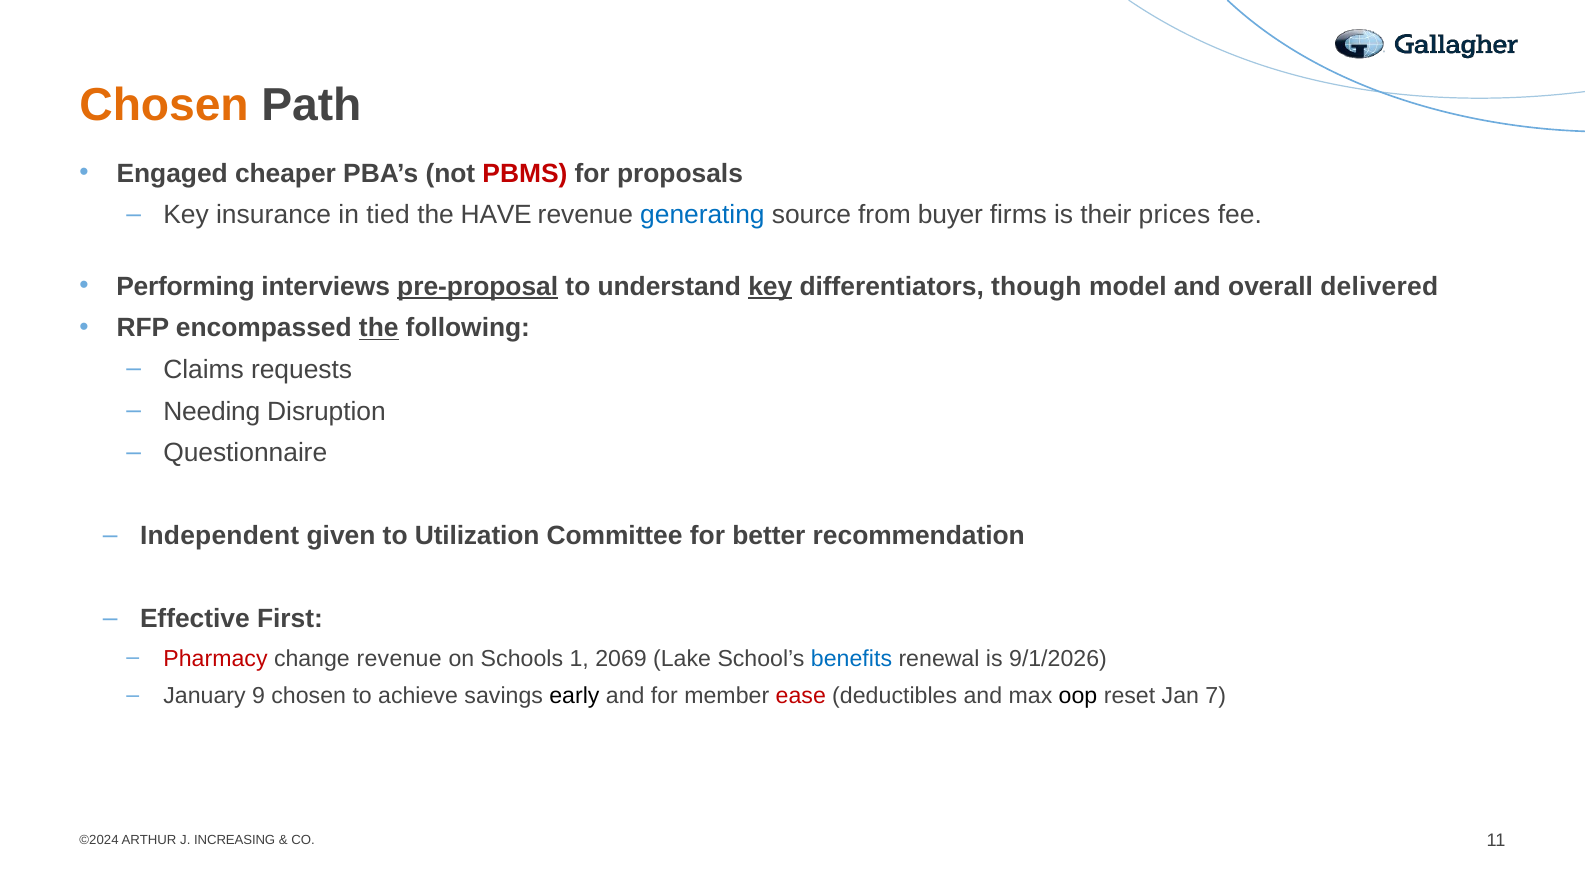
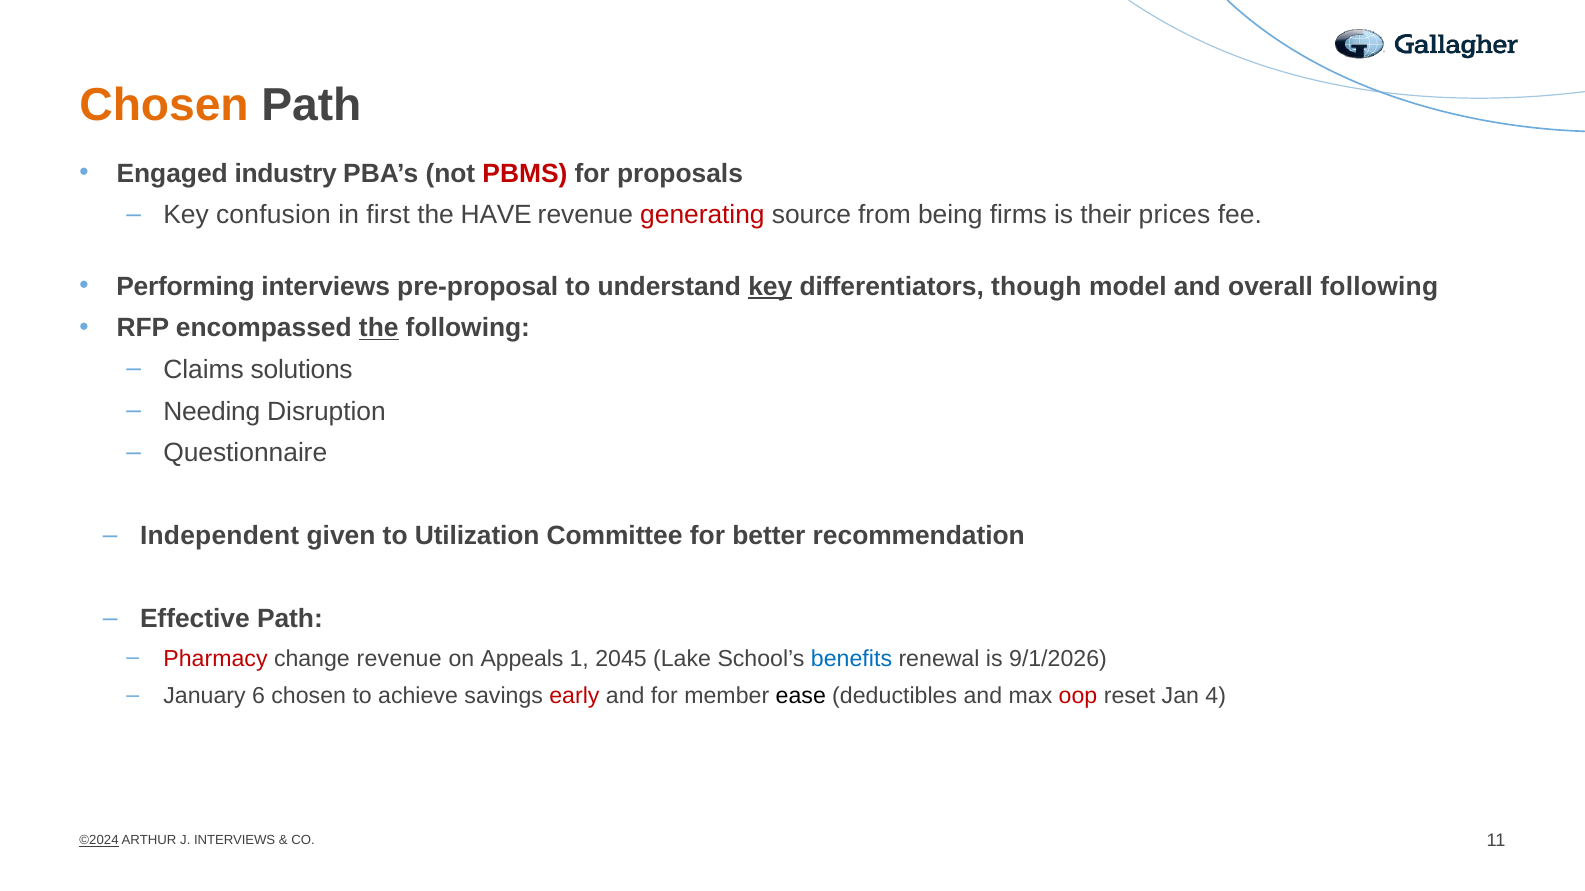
cheaper: cheaper -> industry (286, 174)
insurance: insurance -> confusion (273, 215)
tied: tied -> first (388, 215)
generating colour: blue -> red (702, 215)
buyer: buyer -> being (950, 215)
pre-proposal underline: present -> none (478, 287)
overall delivered: delivered -> following (1379, 287)
requests: requests -> solutions (302, 370)
Effective First: First -> Path (290, 620)
Schools: Schools -> Appeals (522, 659)
2069: 2069 -> 2045 (621, 659)
9: 9 -> 6 (259, 697)
early colour: black -> red (574, 697)
ease colour: red -> black (801, 697)
oop colour: black -> red (1078, 697)
7: 7 -> 4 (1216, 697)
©2024 underline: none -> present (99, 841)
J INCREASING: INCREASING -> INTERVIEWS (235, 841)
